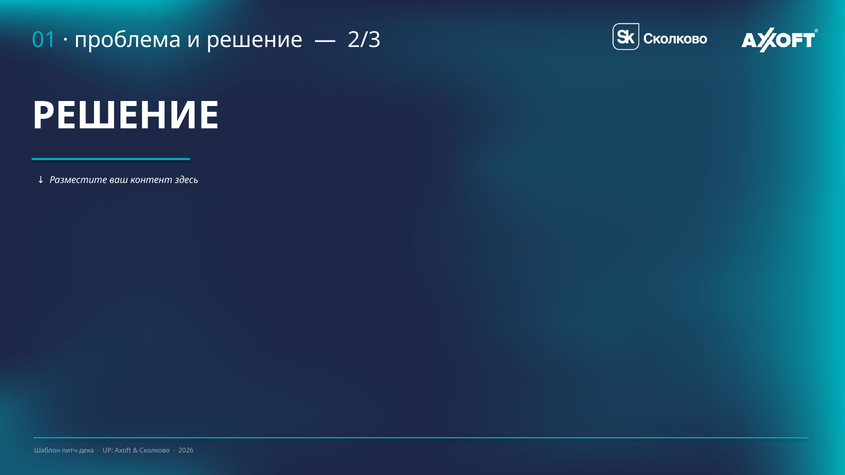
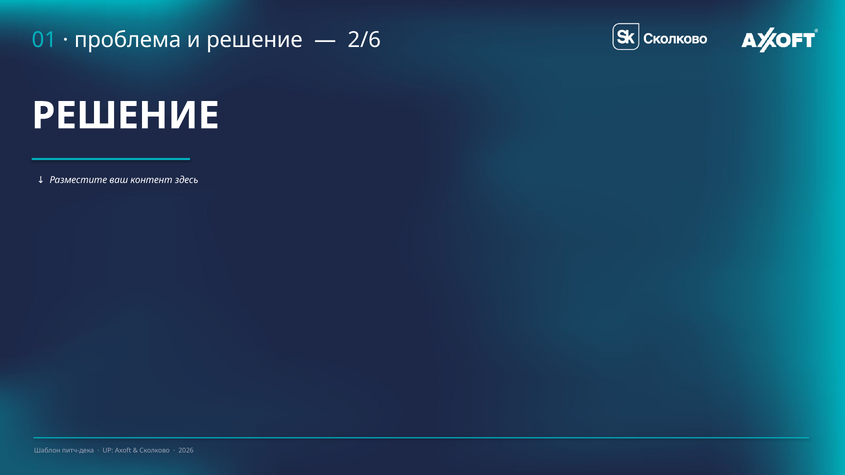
2/3: 2/3 -> 2/6 (364, 40)
